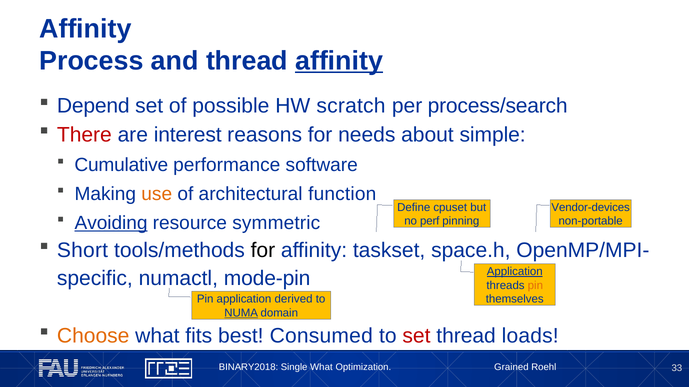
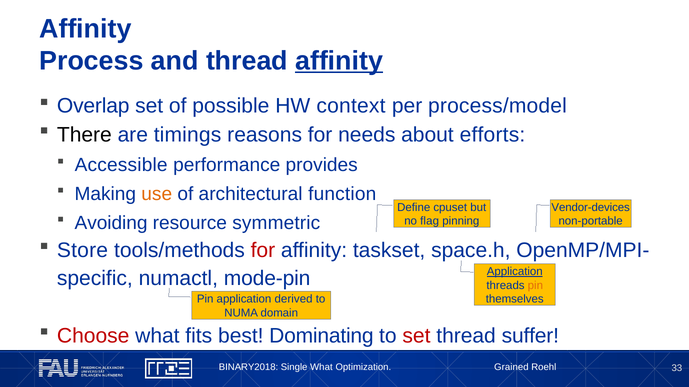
Depend: Depend -> Overlap (93, 106)
scratch: scratch -> context (351, 106)
process/search: process/search -> process/model (497, 106)
There colour: red -> black (84, 135)
interest: interest -> timings (188, 135)
simple: simple -> efforts (492, 135)
Cumulative: Cumulative -> Accessible (121, 165)
software: software -> provides (322, 165)
Avoiding underline: present -> none (111, 223)
perf: perf -> flag (430, 222)
Short: Short -> Store (83, 251)
for colour: black -> red (263, 251)
NUMA underline: present -> none (241, 313)
Choose colour: orange -> red (93, 336)
Consumed: Consumed -> Dominating (321, 336)
loads: loads -> suffer (530, 336)
